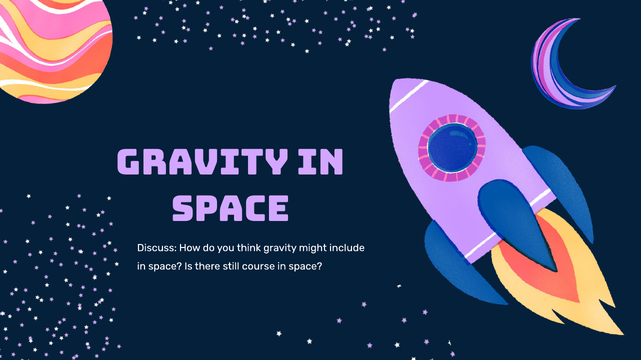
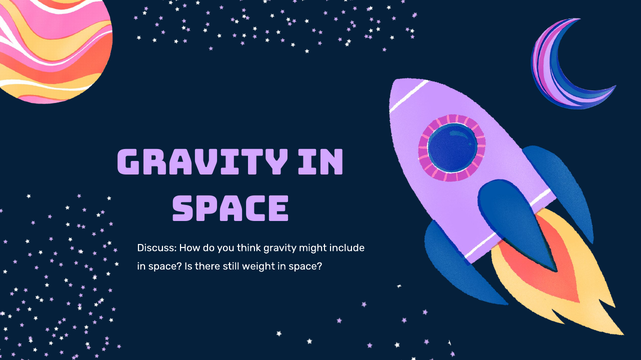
course: course -> weight (258, 267)
